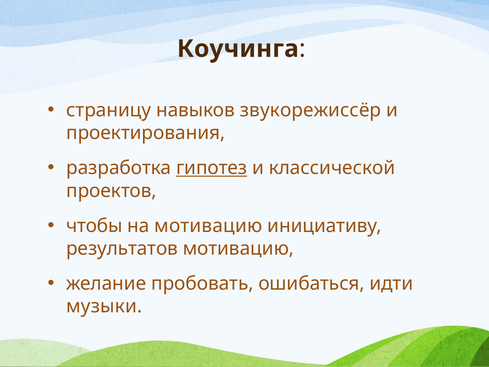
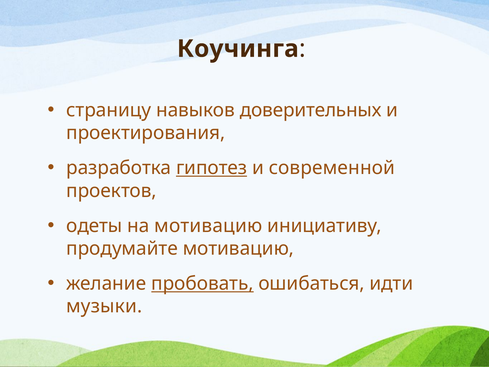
звукорежиссёр: звукорежиссёр -> доверительных (311, 110)
классической: классической -> современной (332, 168)
чтобы: чтобы -> одеты (94, 226)
результатов: результатов -> продумайте (122, 248)
пробовать underline: none -> present (202, 283)
